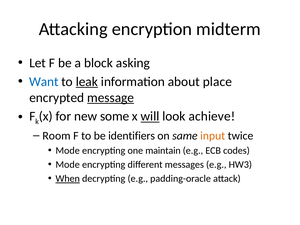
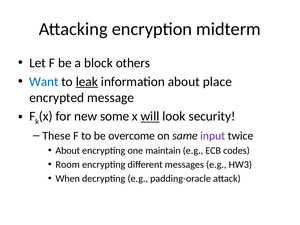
asking: asking -> others (133, 63)
message underline: present -> none (111, 98)
achieve: achieve -> security (212, 116)
Room: Room -> These (56, 136)
identifiers: identifiers -> overcome (132, 136)
input colour: orange -> purple (213, 136)
Mode: Mode -> About (68, 151)
Mode: Mode -> Room (68, 165)
When underline: present -> none (68, 179)
